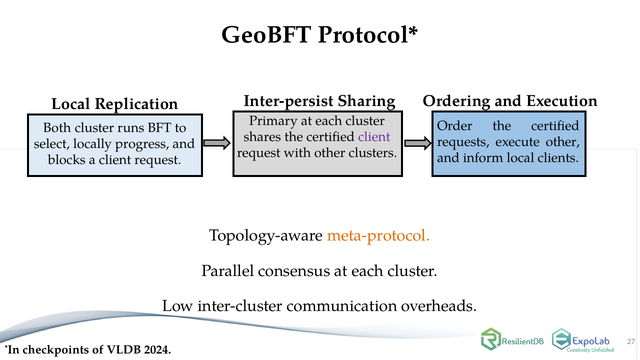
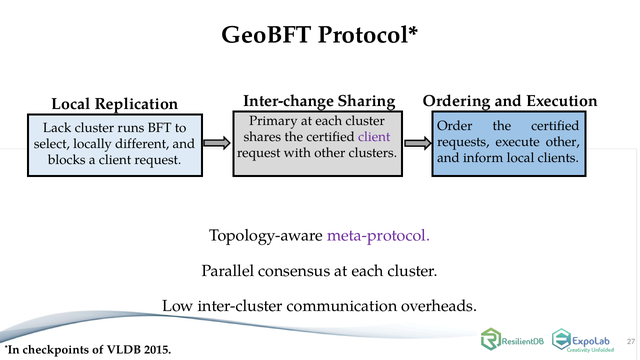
Inter-persist: Inter-persist -> Inter-change (289, 101)
Both: Both -> Lack (57, 128)
progress: progress -> different (142, 144)
meta-protocol colour: orange -> purple (379, 235)
2024: 2024 -> 2015 (158, 350)
